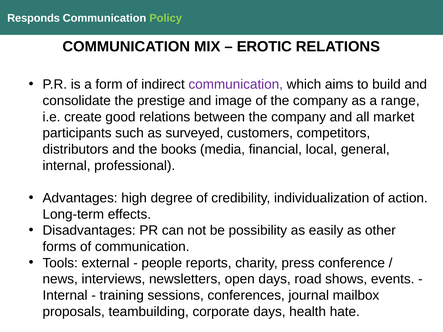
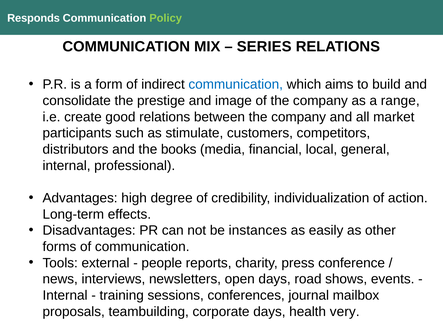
EROTIC: EROTIC -> SERIES (264, 47)
communication colour: purple -> blue (236, 84)
surveyed: surveyed -> stimulate (194, 133)
possibility: possibility -> instances (258, 231)
hate: hate -> very (345, 312)
